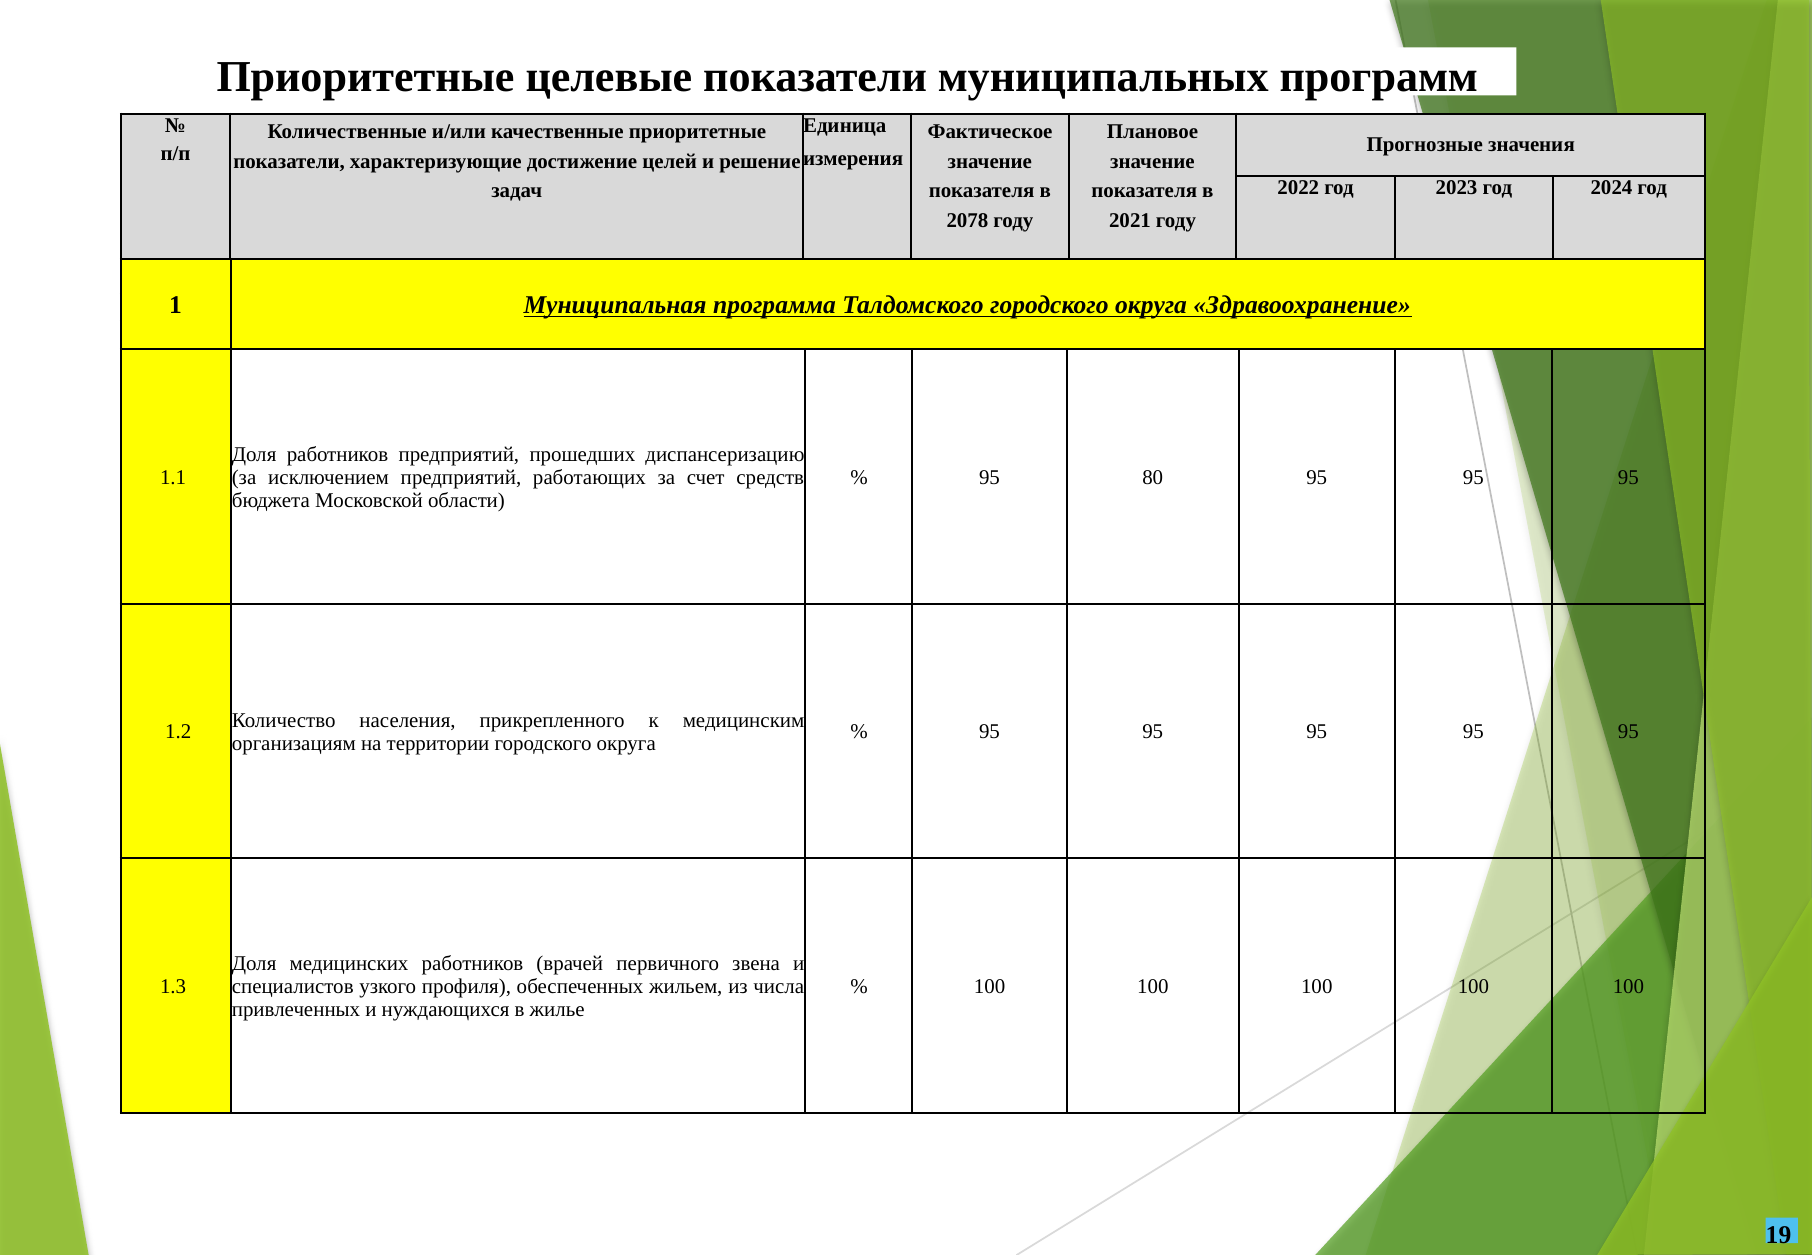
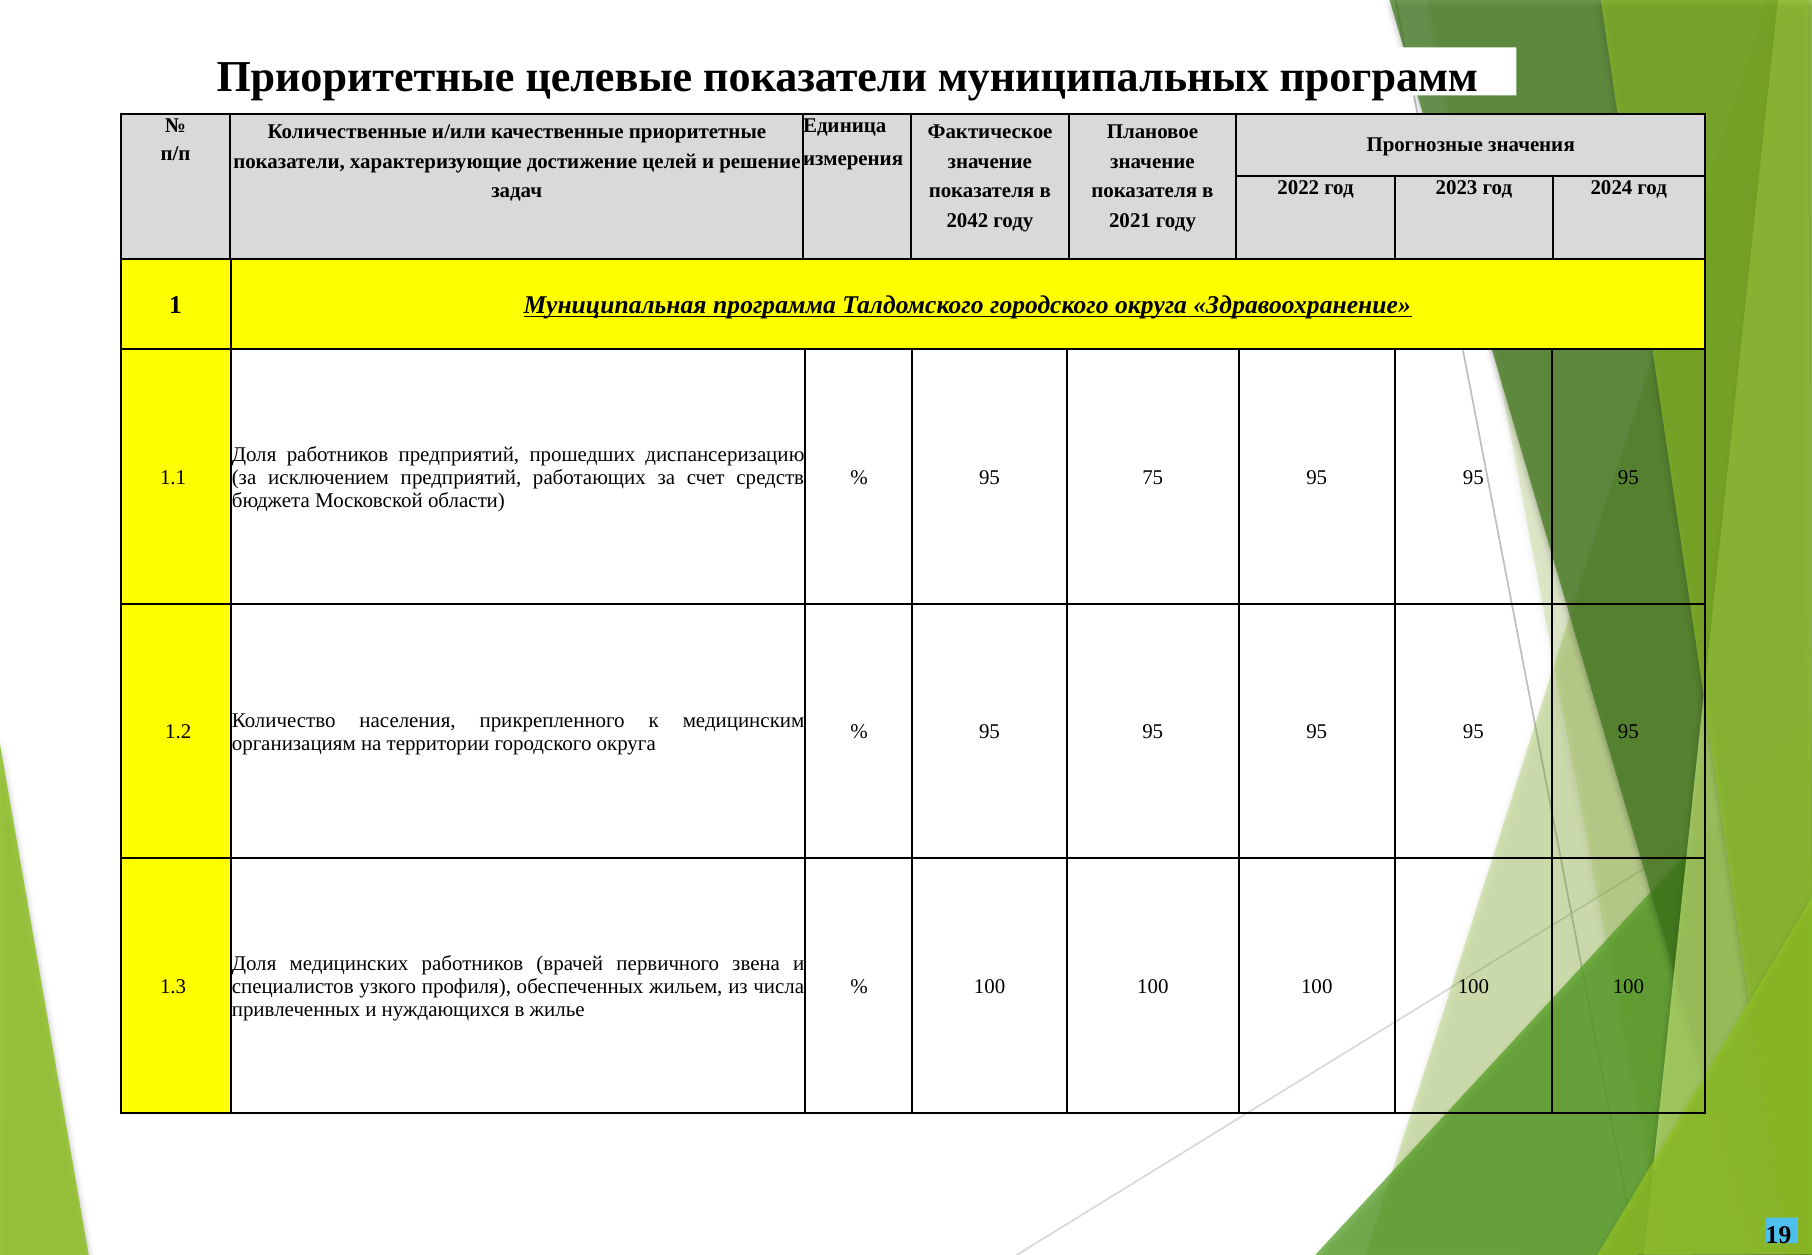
2078: 2078 -> 2042 (967, 221)
80: 80 -> 75 (1153, 477)
